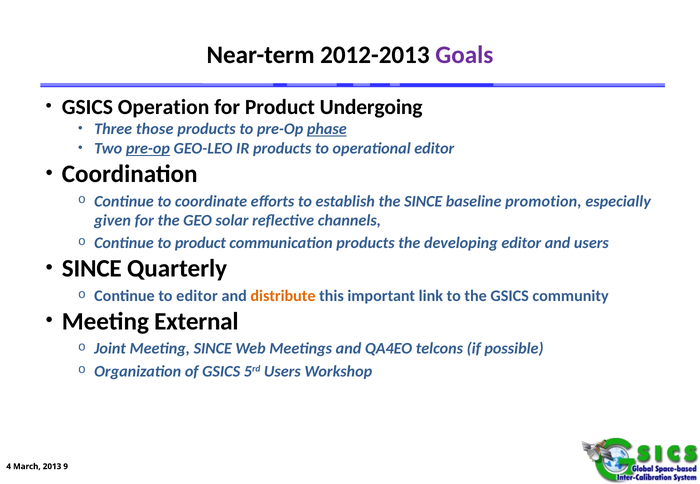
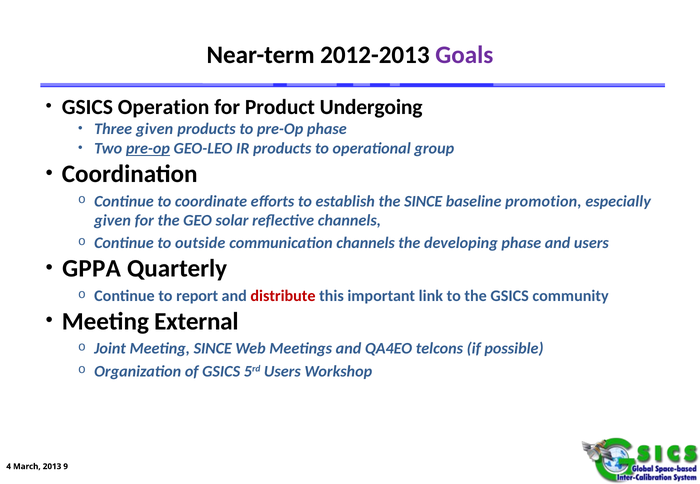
Three those: those -> given (155, 129)
phase underline: present -> none (327, 129)
operational editor: editor -> group (434, 149)
to product: product -> outside (200, 243)
communication products: products -> channels (366, 243)
developing editor: editor -> phase (521, 243)
SINCE: SINCE -> GPPA (92, 269)
to editor: editor -> report (197, 296)
distribute colour: orange -> red (283, 296)
